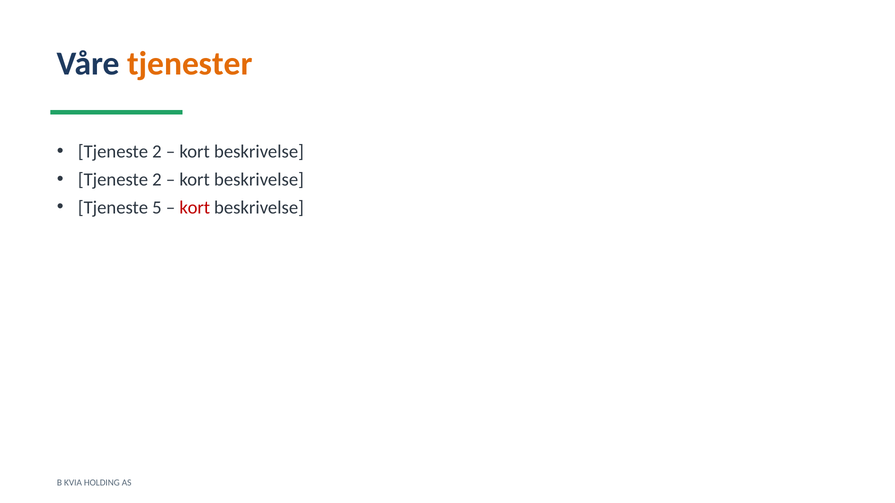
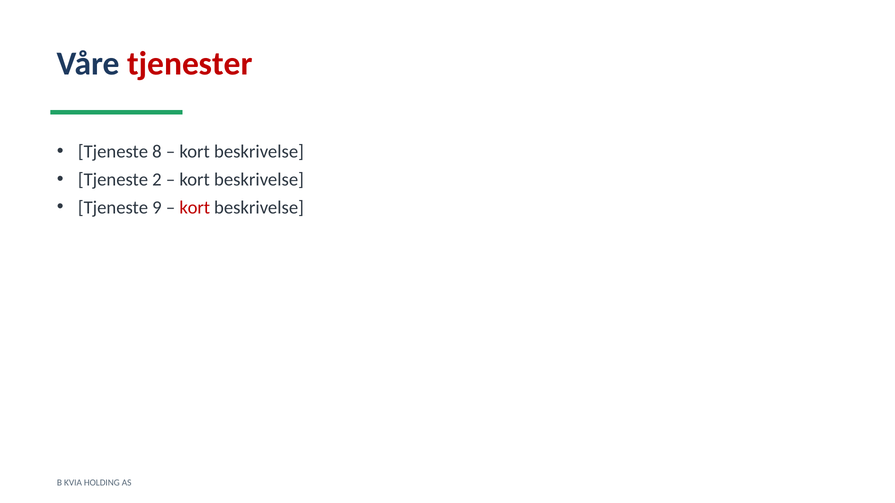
tjenester colour: orange -> red (190, 64)
2: 2 -> 8 (157, 152)
5: 5 -> 9 (157, 208)
